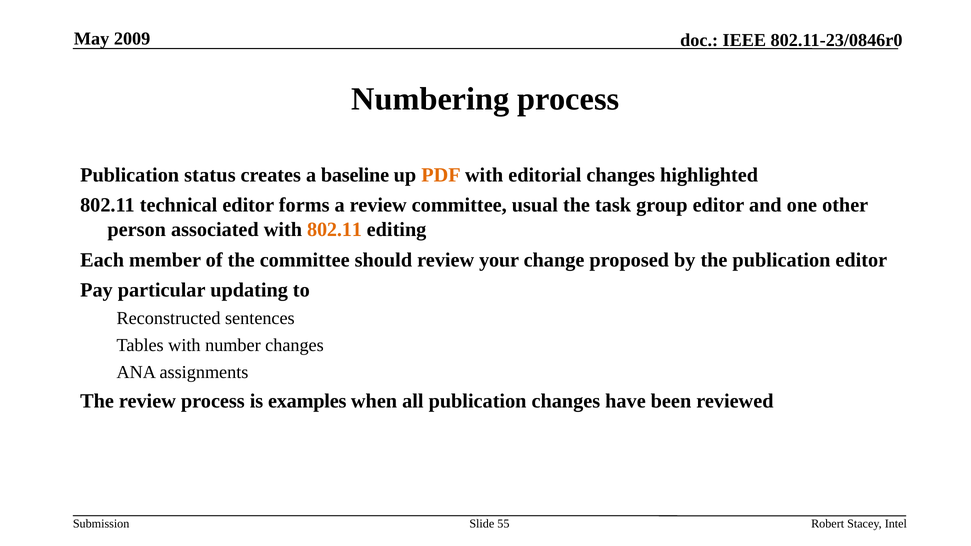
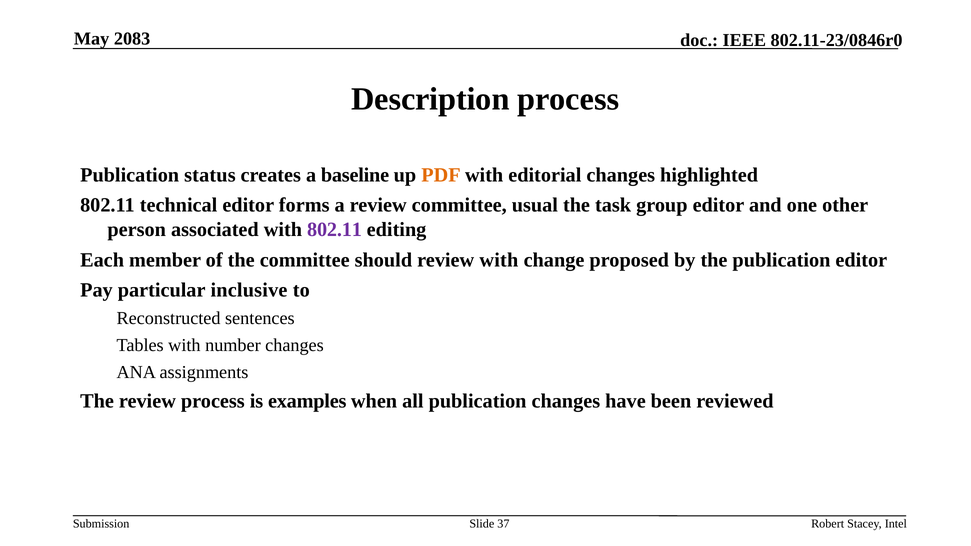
2009: 2009 -> 2083 (132, 39)
Numbering: Numbering -> Description (430, 99)
802.11 colour: orange -> purple (334, 230)
review your: your -> with (499, 260)
updating: updating -> inclusive (249, 290)
55: 55 -> 37 (503, 524)
